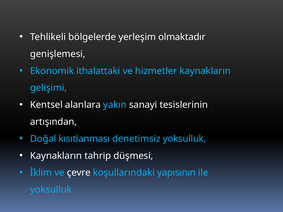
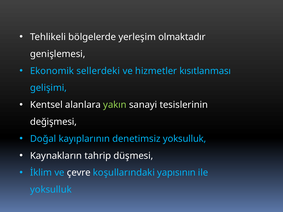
ithalattaki: ithalattaki -> sellerdeki (98, 71)
hizmetler kaynakların: kaynakların -> kısıtlanması (205, 71)
yakın colour: light blue -> light green (115, 105)
artışından: artışından -> değişmesi (53, 122)
kısıtlanması: kısıtlanması -> kayıplarının (84, 139)
